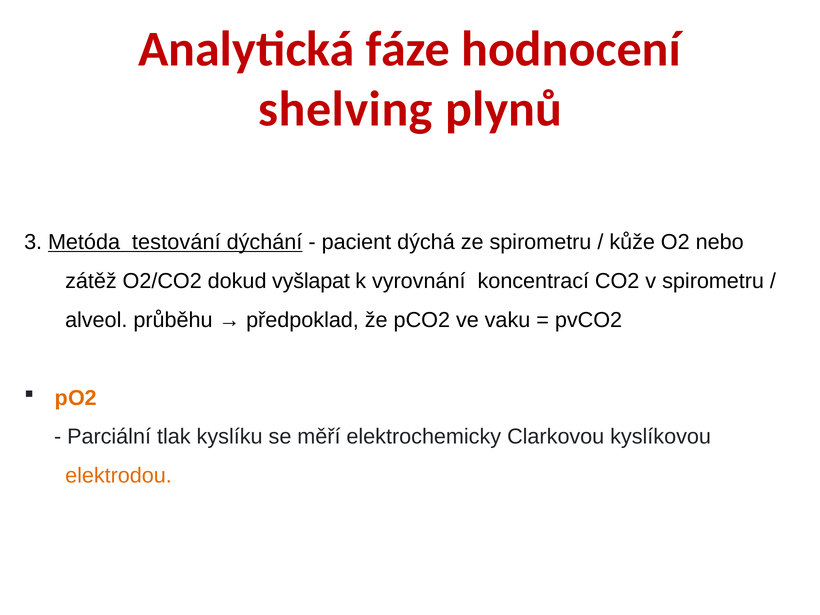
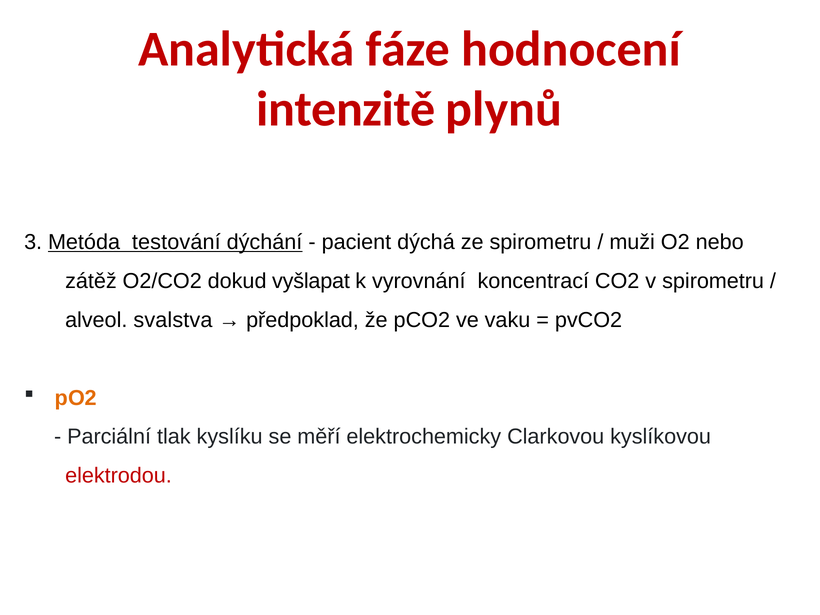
shelving: shelving -> intenzitě (346, 109)
kůže: kůže -> muži (632, 242)
průběhu: průběhu -> svalstva (173, 320)
elektrodou colour: orange -> red (118, 476)
